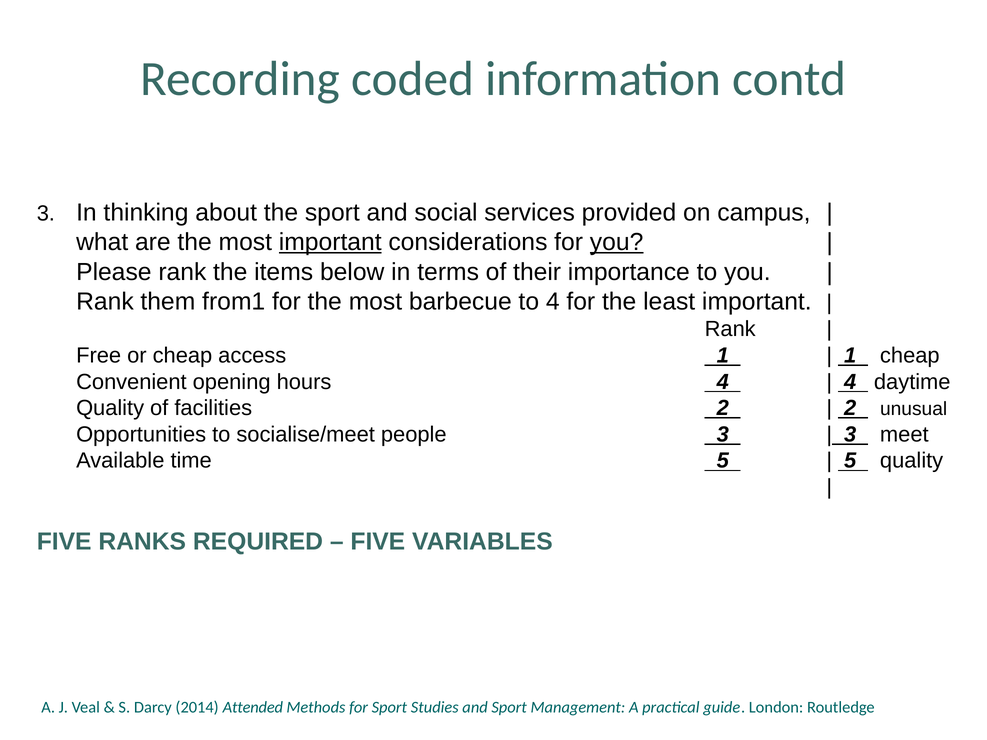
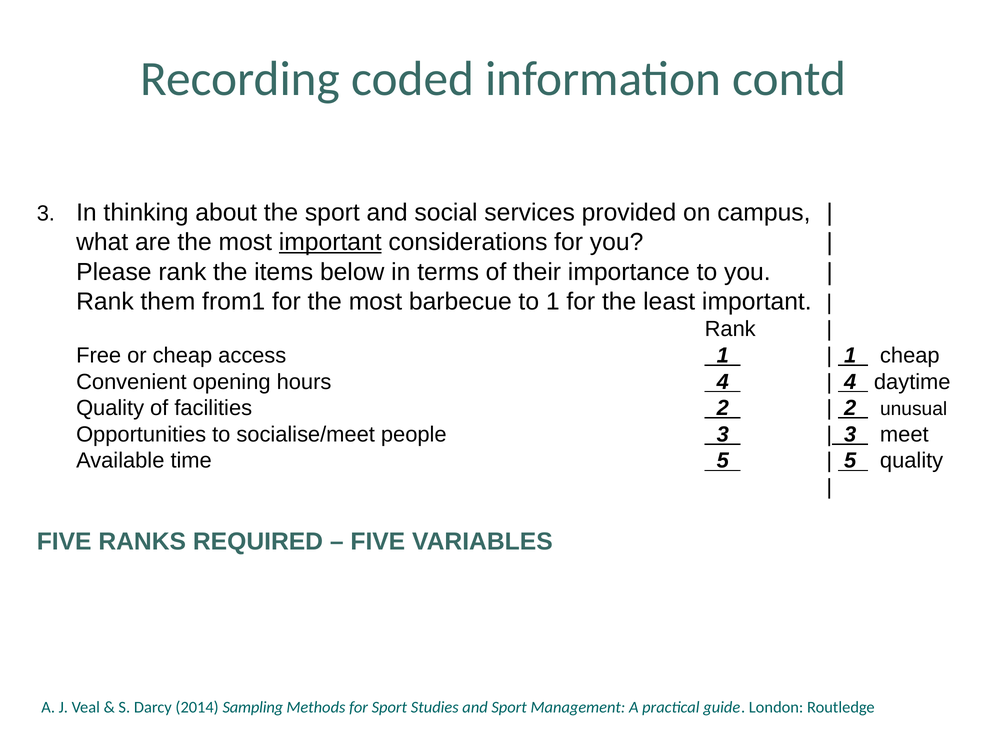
you underline: present -> none (617, 242)
to 4: 4 -> 1 (553, 302)
Attended: Attended -> Sampling (253, 707)
